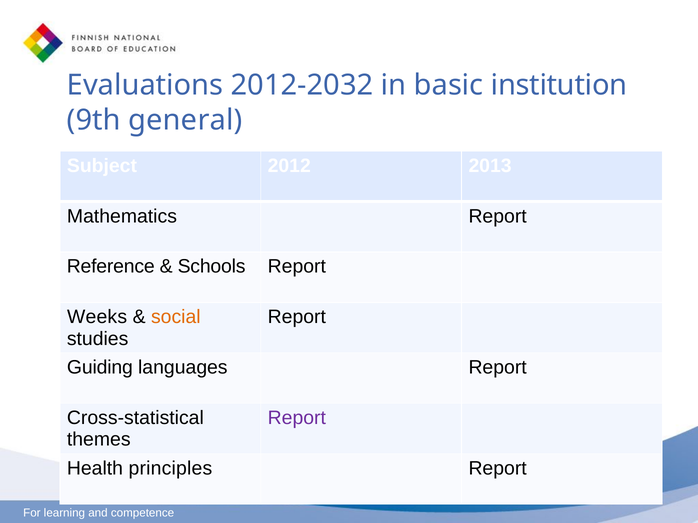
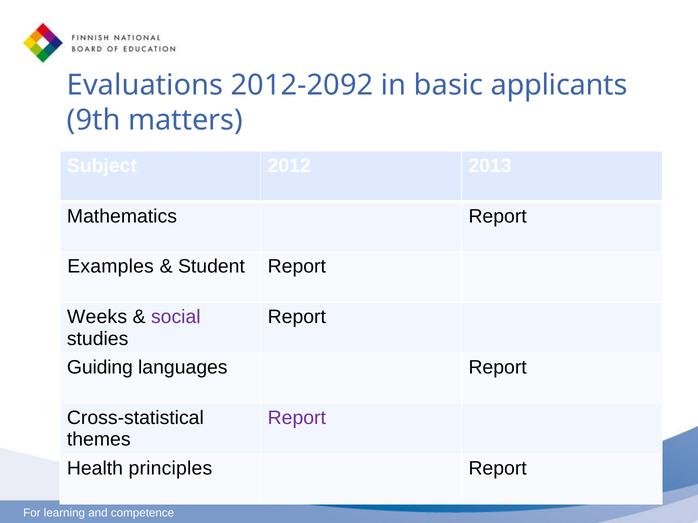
2012-2032: 2012-2032 -> 2012-2092 (302, 85)
institution: institution -> applicants (559, 85)
general: general -> matters (186, 120)
Reference: Reference -> Examples (111, 267)
Schools: Schools -> Student (211, 267)
social colour: orange -> purple (176, 317)
